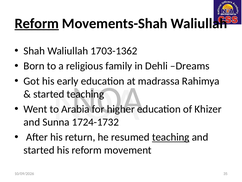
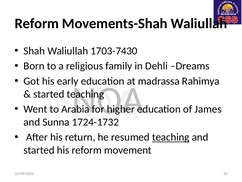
Reform underline: present -> none (37, 23)
1703-1362: 1703-1362 -> 1703-7430 (114, 51)
Khizer: Khizer -> James (208, 109)
